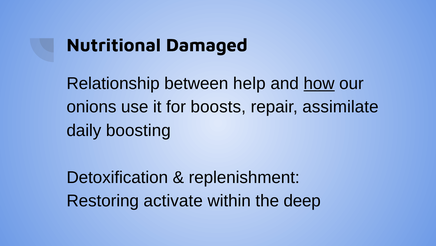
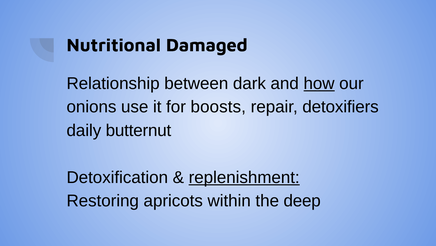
help: help -> dark (249, 83)
assimilate: assimilate -> detoxifiers (341, 107)
boosting: boosting -> butternut (138, 130)
replenishment underline: none -> present (244, 177)
activate: activate -> apricots (173, 200)
